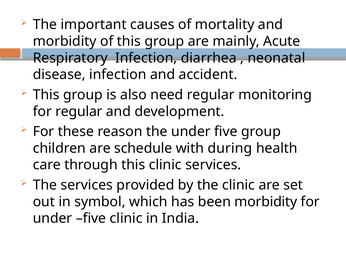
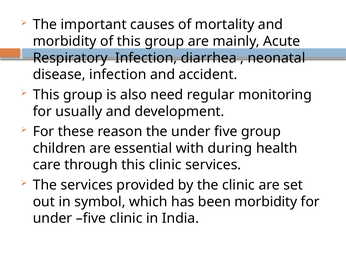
for regular: regular -> usually (79, 112)
schedule: schedule -> essential (143, 148)
